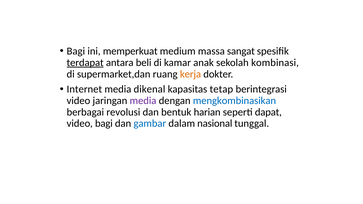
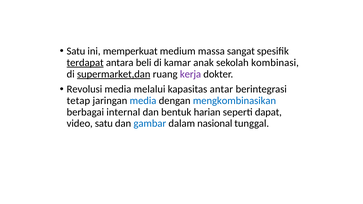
Bagi: Bagi -> Satu (76, 51)
supermarket,dan underline: none -> present (114, 74)
kerja colour: orange -> purple (190, 74)
Internet: Internet -> Revolusi (84, 89)
dikenal: dikenal -> melalui (150, 89)
tetap: tetap -> antar (221, 89)
video: video -> tetap (78, 101)
media colour: purple -> blue (143, 101)
revolusi: revolusi -> internal (123, 112)
video bagi: bagi -> satu (104, 124)
